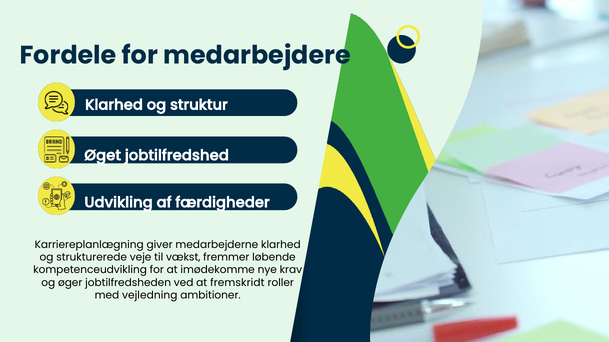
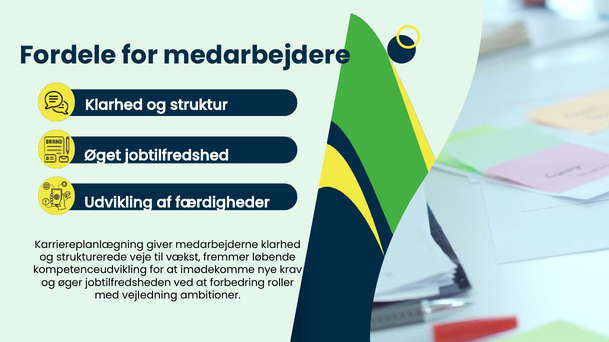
fremskridt: fremskridt -> forbedring (237, 283)
